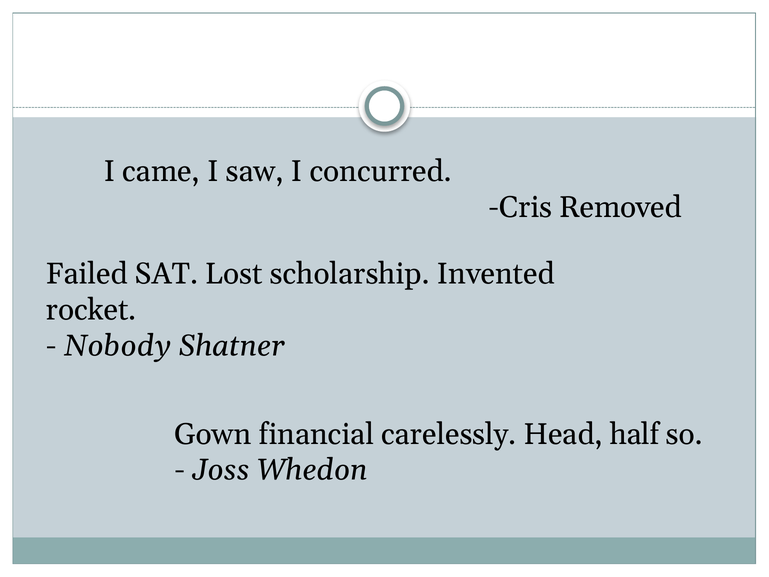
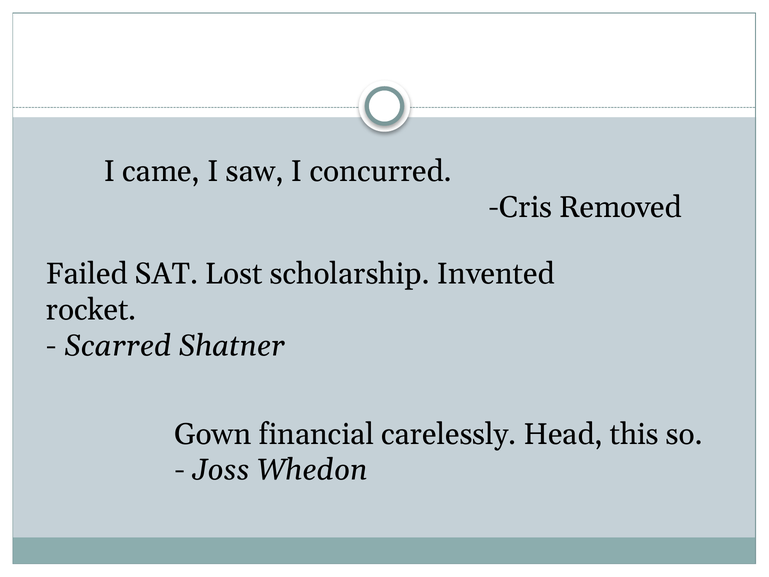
Nobody: Nobody -> Scarred (118, 346)
half: half -> this (634, 434)
